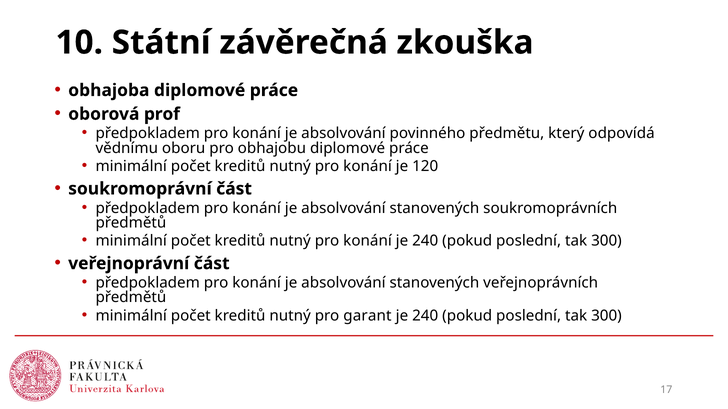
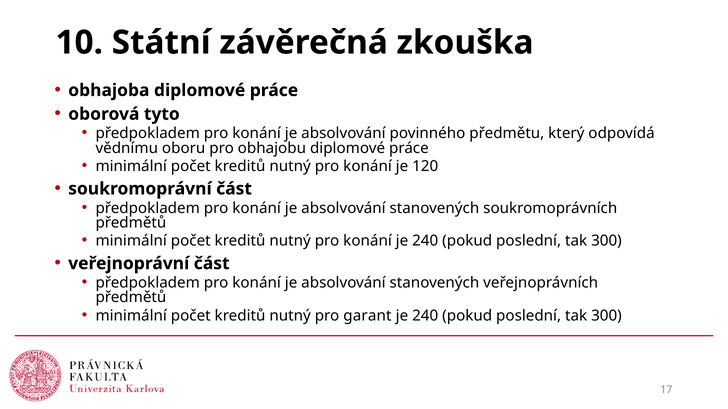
prof: prof -> tyto (162, 114)
